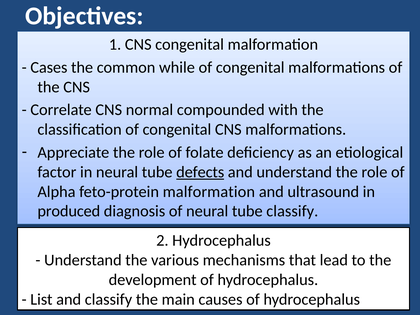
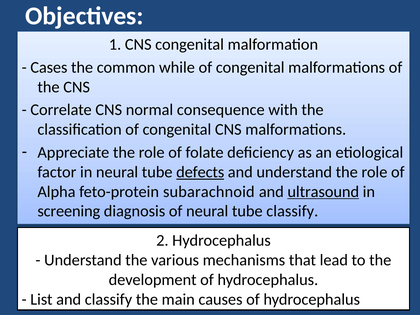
compounded: compounded -> consequence (221, 110)
feto-protein malformation: malformation -> subarachnoid (209, 192)
ultrasound underline: none -> present (323, 192)
produced: produced -> screening (69, 211)
